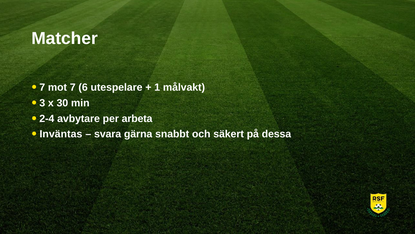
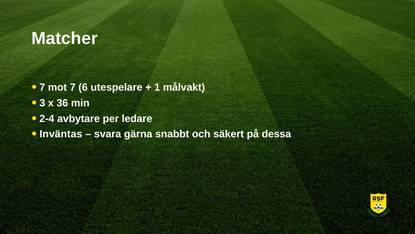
30: 30 -> 36 (62, 103)
arbeta: arbeta -> ledare (137, 118)
